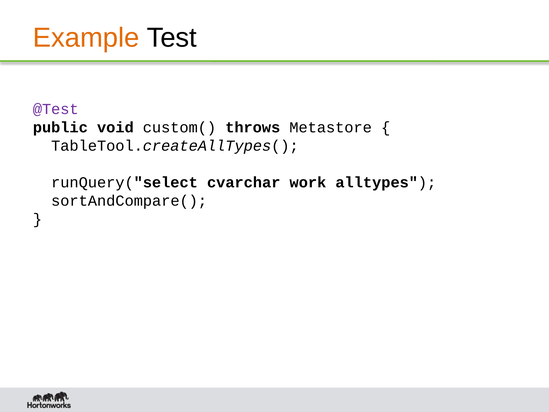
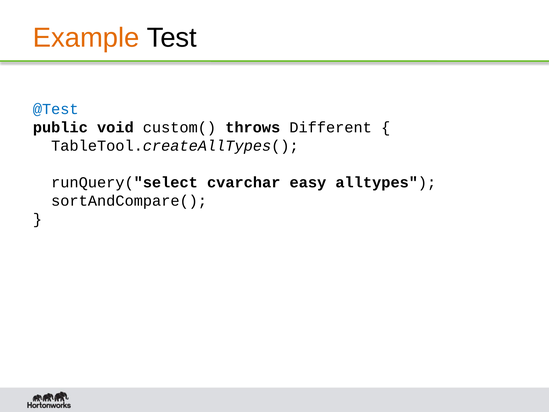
@Test colour: purple -> blue (56, 109)
Metastore: Metastore -> Different (331, 127)
work: work -> easy (308, 182)
